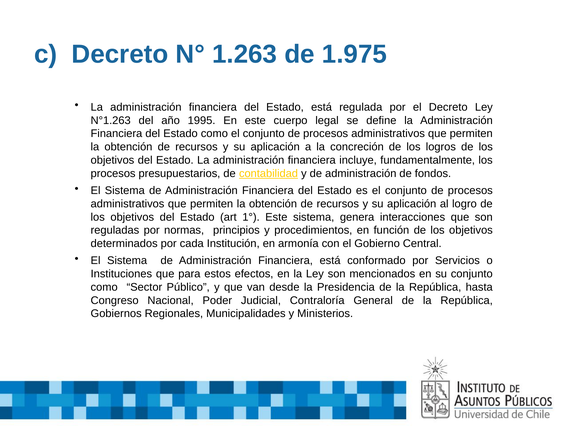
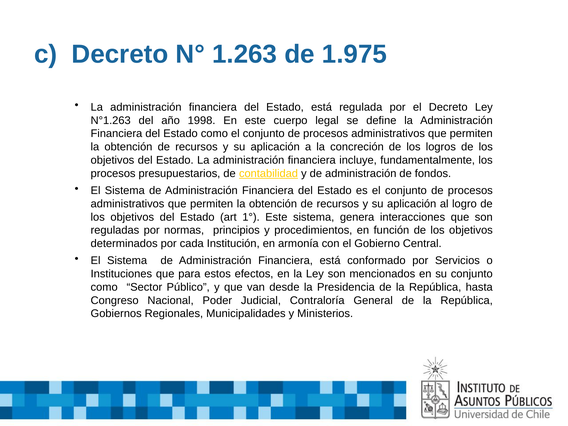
1995: 1995 -> 1998 (202, 120)
